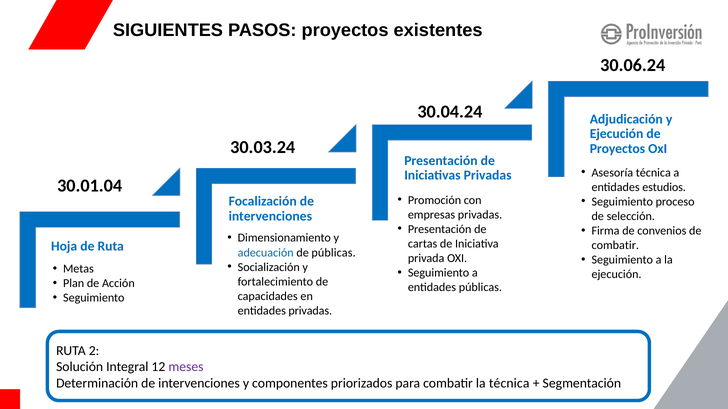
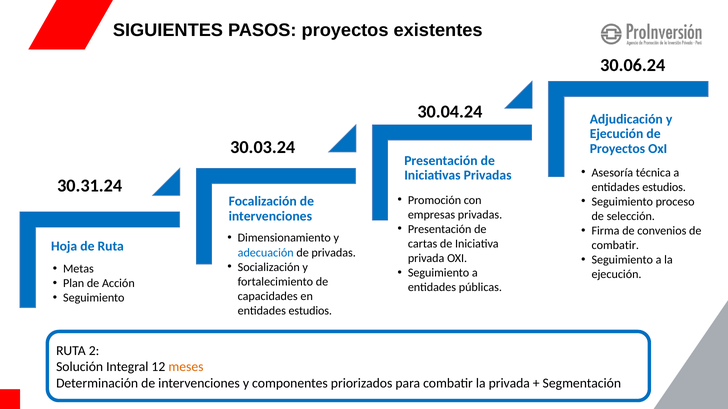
30.01.04: 30.01.04 -> 30.31.24 (90, 186)
de públicas: públicas -> privadas (334, 253)
privadas: privadas -> estudios (310, 311)
meses colour: purple -> orange (186, 367)
la técnica: técnica -> privada (509, 384)
